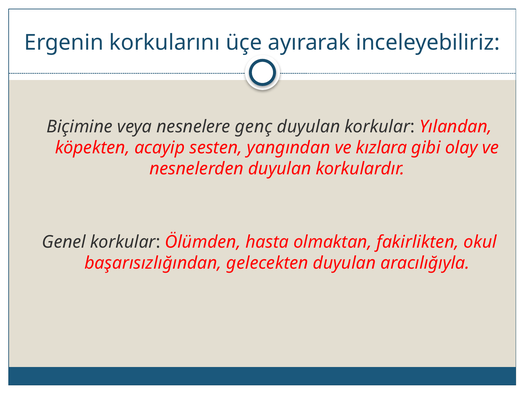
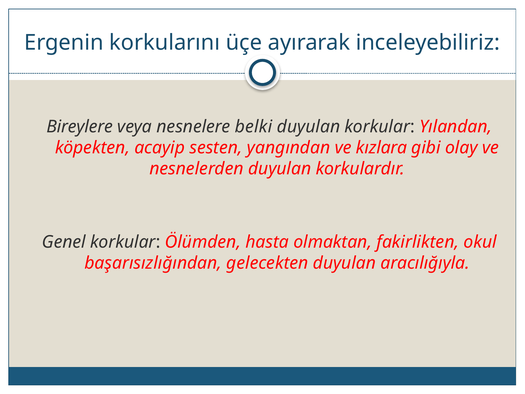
Biçimine: Biçimine -> Bireylere (80, 126)
genç: genç -> belki (254, 126)
